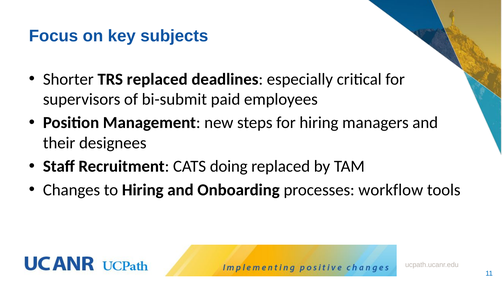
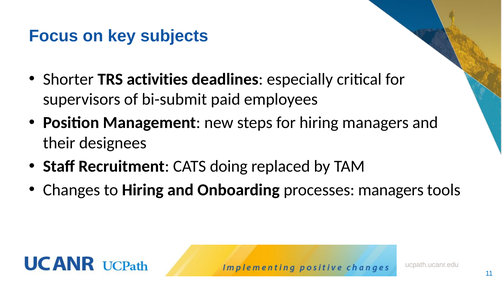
TRS replaced: replaced -> activities (157, 79)
processes workflow: workflow -> managers (391, 189)
